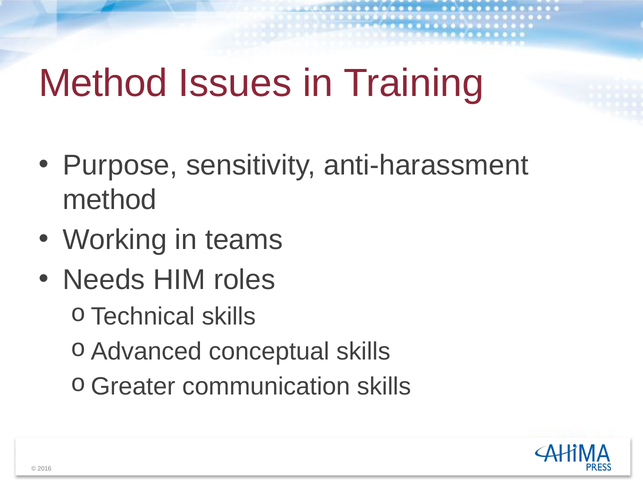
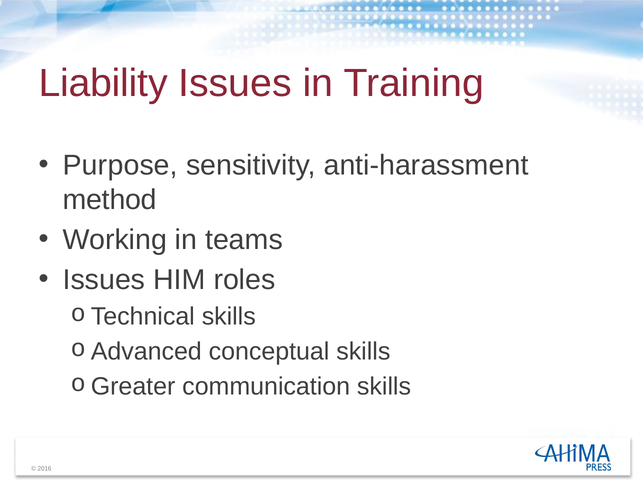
Method: Method -> Liability (103, 83)
Needs: Needs -> Issues (104, 280)
